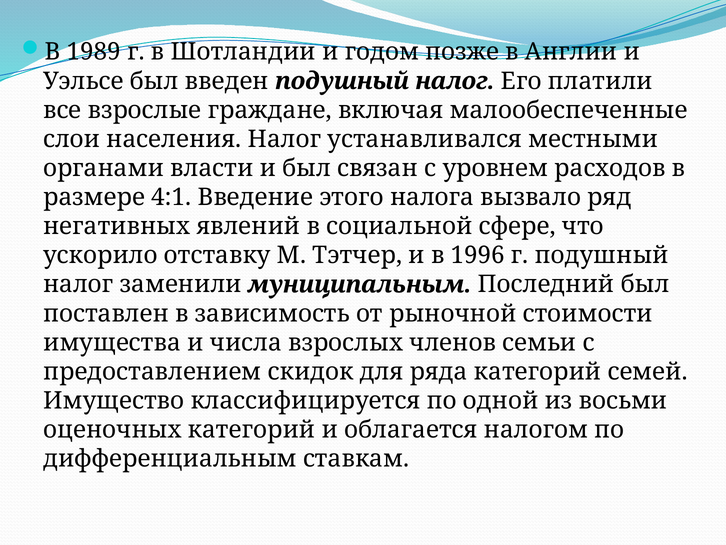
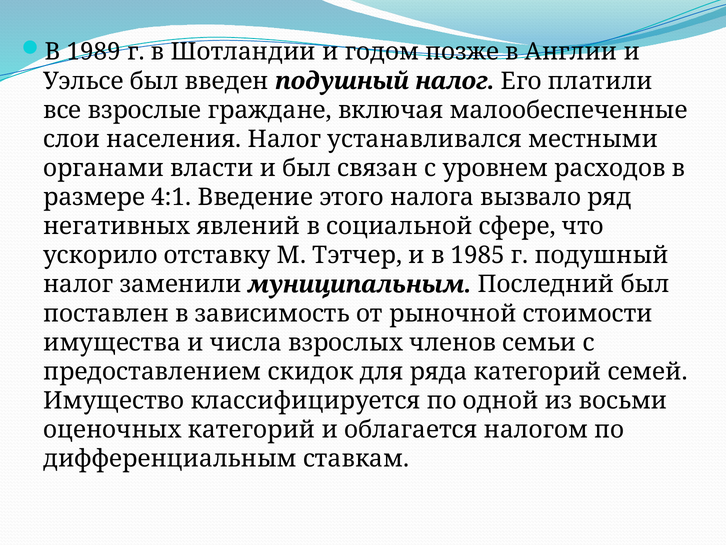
1996: 1996 -> 1985 (478, 255)
